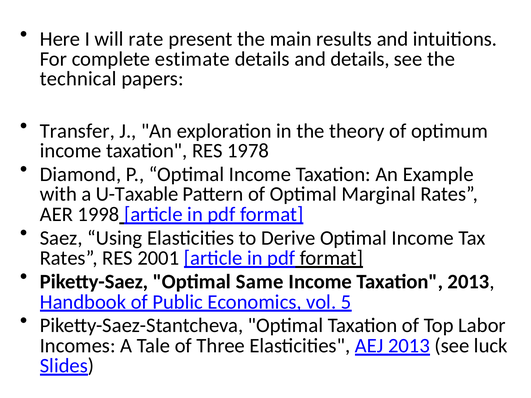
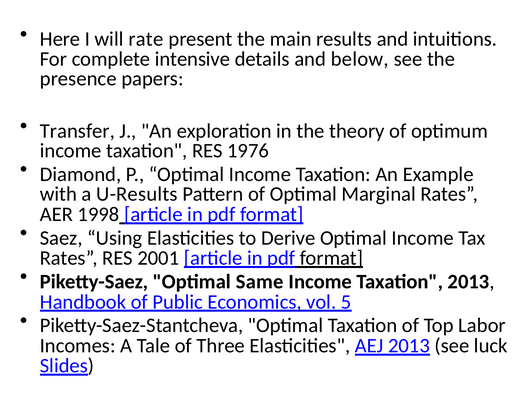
estimate: estimate -> intensive (192, 59)
and details: details -> below (360, 59)
technical: technical -> presence (78, 79)
1978: 1978 -> 1976 (248, 151)
U-Taxable: U-Taxable -> U-Results (137, 194)
